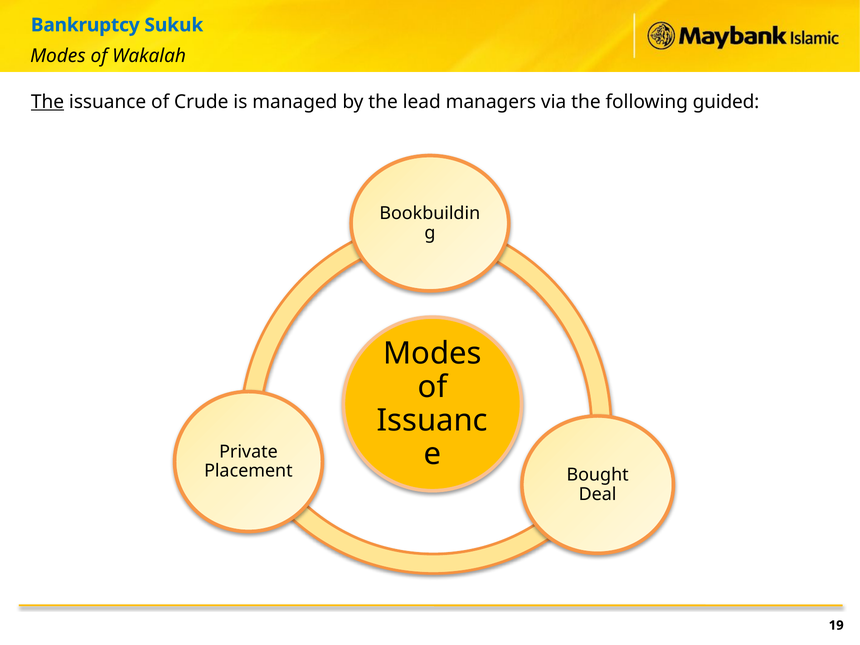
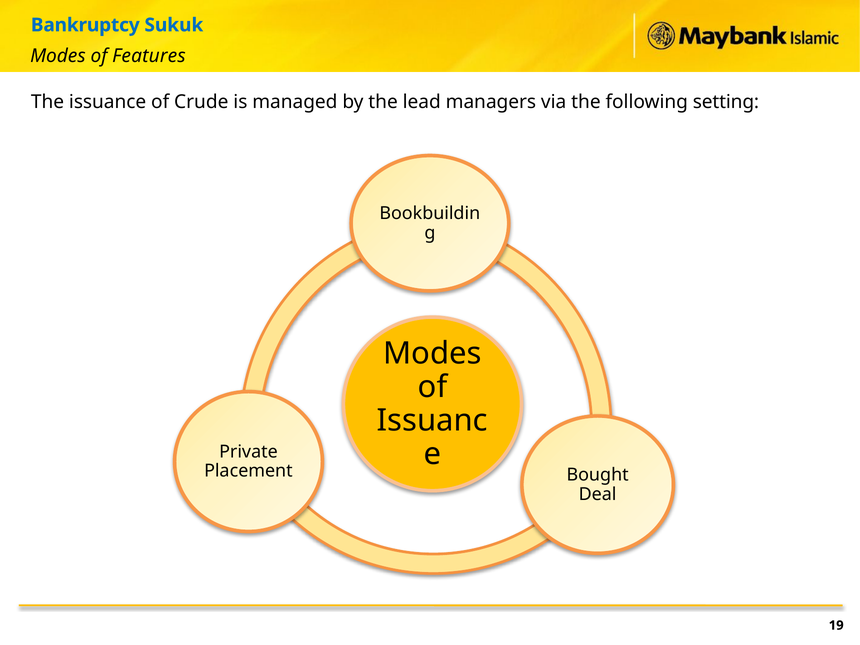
Wakalah: Wakalah -> Features (149, 56)
The underline: present -> none (48, 102)
guided: guided -> setting (726, 102)
